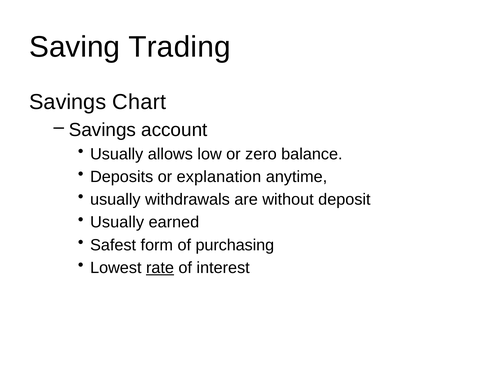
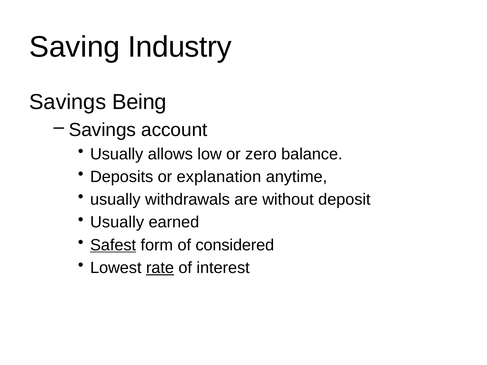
Trading: Trading -> Industry (180, 47)
Chart: Chart -> Being (139, 102)
Safest underline: none -> present (113, 245)
purchasing: purchasing -> considered (235, 245)
